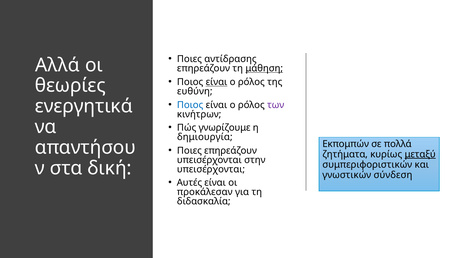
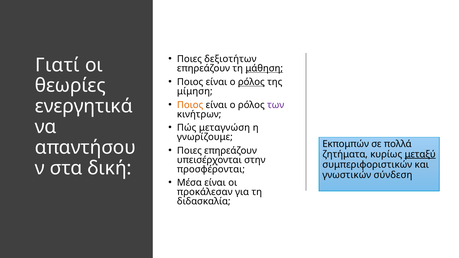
αντίδρασης: αντίδρασης -> δεξιοτήτων (230, 59)
Αλλά: Αλλά -> Γιατί (57, 65)
είναι underline: present -> none (216, 82)
ρόλος underline: none -> present (251, 82)
ευθύνη: ευθύνη -> μίμηση (195, 91)
Ποιος colour: blue -> orange (190, 105)
γνωρίζουμε: γνωρίζουμε -> μεταγνώση (224, 128)
δημιουργία: δημιουργία -> γνωρίζουμε (205, 137)
υπεισέρχονται: υπεισέρχονται -> προσφέρονται (211, 169)
Αυτές: Αυτές -> Μέσα (189, 183)
